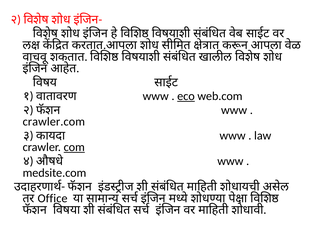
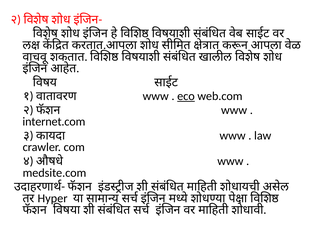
crawler.com: crawler.com -> internet.com (54, 122)
com underline: present -> none (74, 147)
Office: Office -> Hyper (53, 198)
